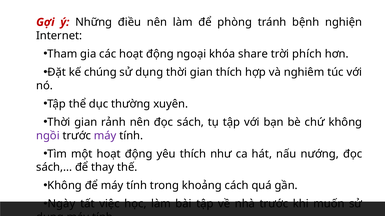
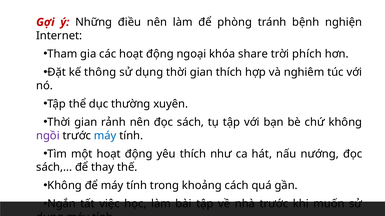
chúng: chúng -> thông (100, 72)
máy colour: purple -> blue (105, 136)
Ngày: Ngày -> Ngắn (62, 204)
